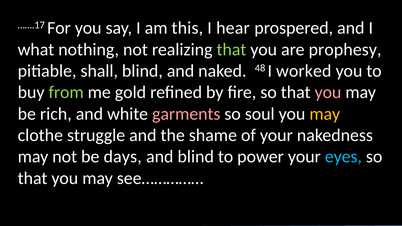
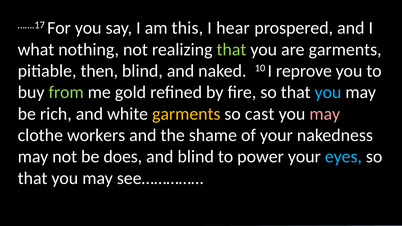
are prophesy: prophesy -> garments (345, 50)
shall: shall -> then (99, 71)
48: 48 -> 10 (260, 68)
worked: worked -> reprove (304, 71)
you colour: pink -> light blue (328, 92)
garments colour: pink -> yellow (186, 114)
soul: soul -> cast (260, 114)
may colour: yellow -> pink (325, 114)
struggle: struggle -> workers (96, 135)
days: days -> does (123, 157)
